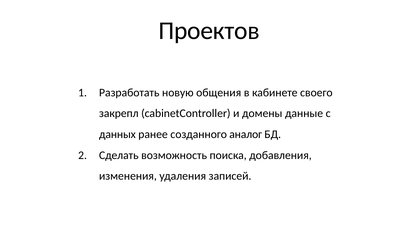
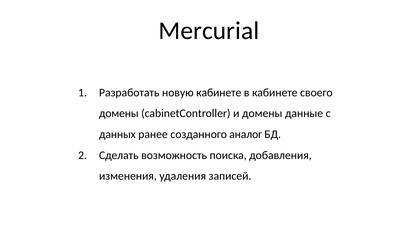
Проектов: Проектов -> Mercurial (209, 31)
новую общения: общения -> кабинете (219, 93)
закрепл: закрепл -> домены (119, 114)
